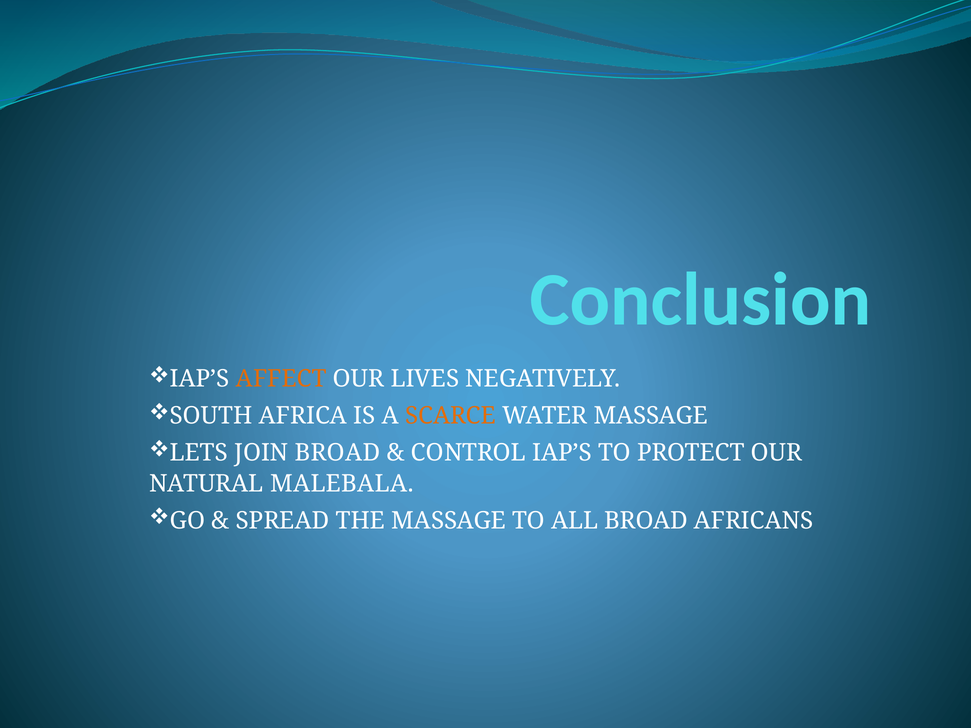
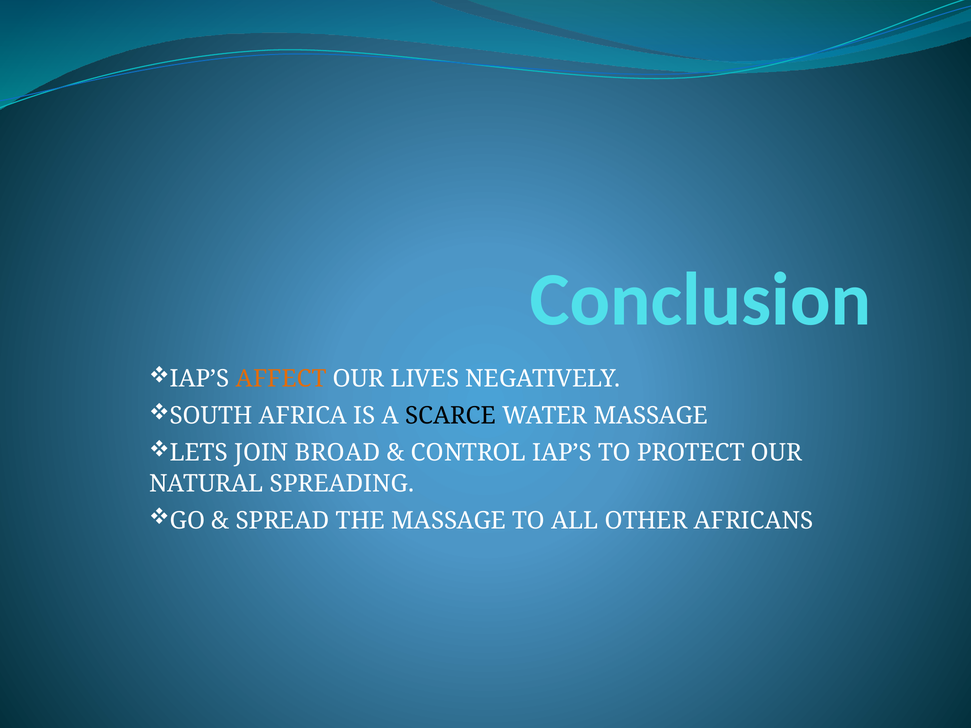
SCARCE colour: orange -> black (451, 416)
MALEBALA: MALEBALA -> SPREADING (342, 484)
ALL BROAD: BROAD -> OTHER (646, 521)
